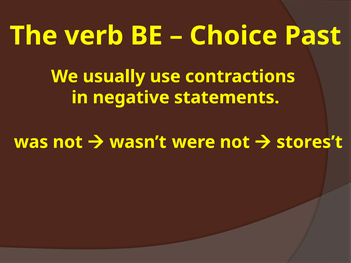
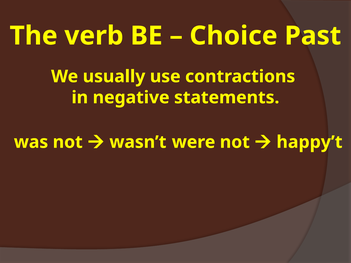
stores’t: stores’t -> happy’t (309, 142)
